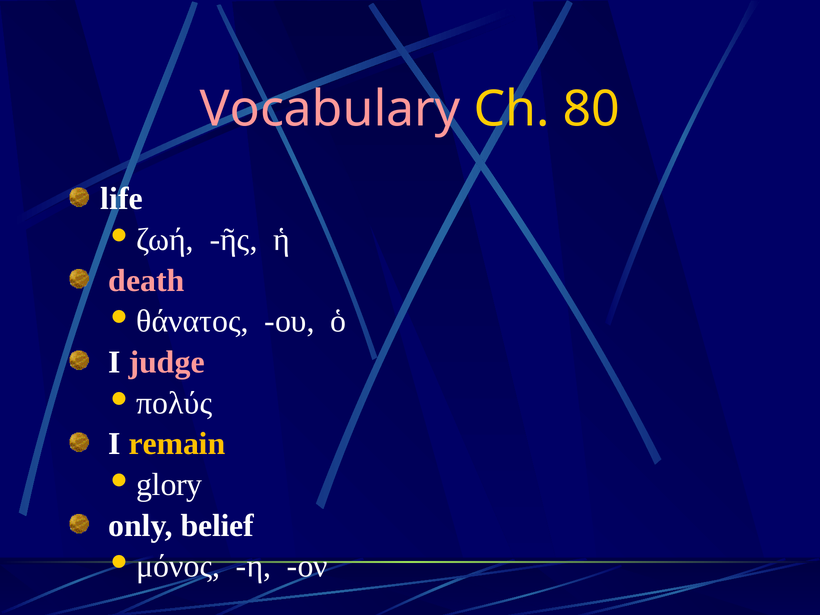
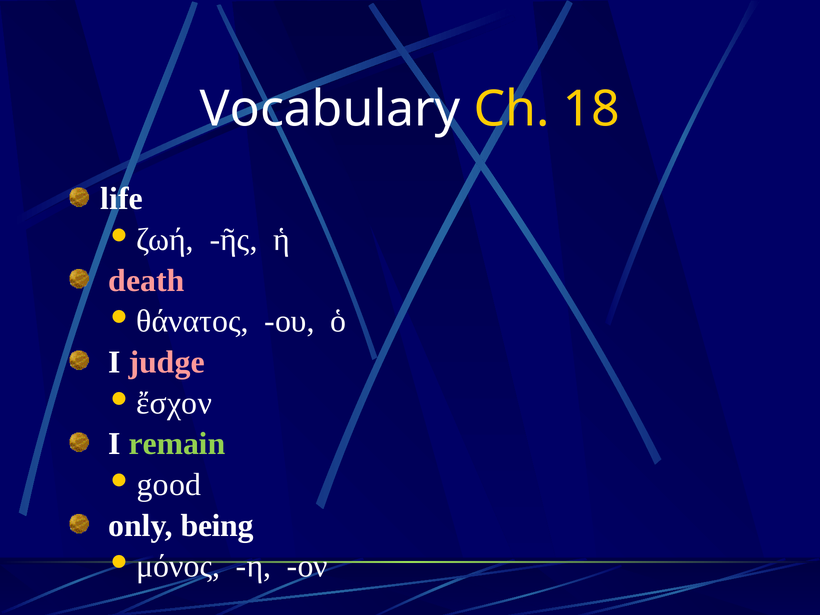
Vocabulary colour: pink -> white (330, 109)
80: 80 -> 18 (591, 109)
πολύς: πολύς -> ἔσχον (174, 403)
remain colour: yellow -> light green (177, 444)
glory: glory -> good (169, 485)
belief: belief -> being (217, 526)
